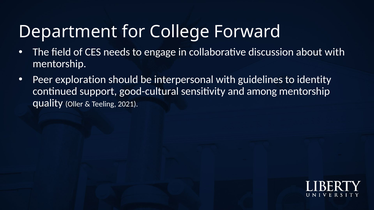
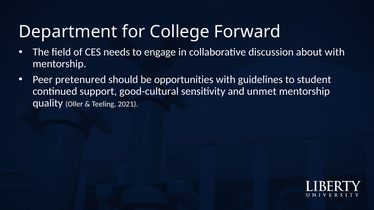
exploration: exploration -> pretenured (81, 80)
interpersonal: interpersonal -> opportunities (184, 80)
identity: identity -> student (314, 80)
among: among -> unmet (262, 91)
